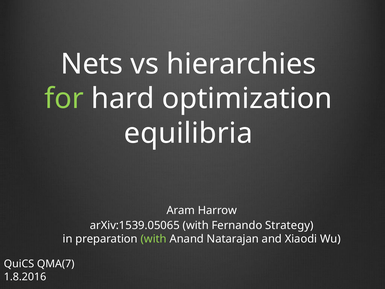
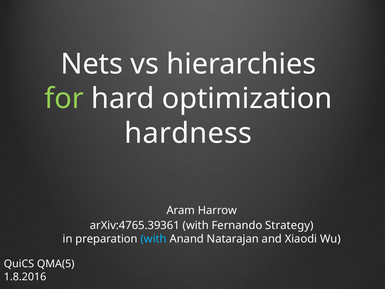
equilibria: equilibria -> hardness (188, 133)
arXiv:1539.05065: arXiv:1539.05065 -> arXiv:4765.39361 (135, 225)
with colour: light green -> light blue (154, 239)
QMA(7: QMA(7 -> QMA(5 (56, 264)
